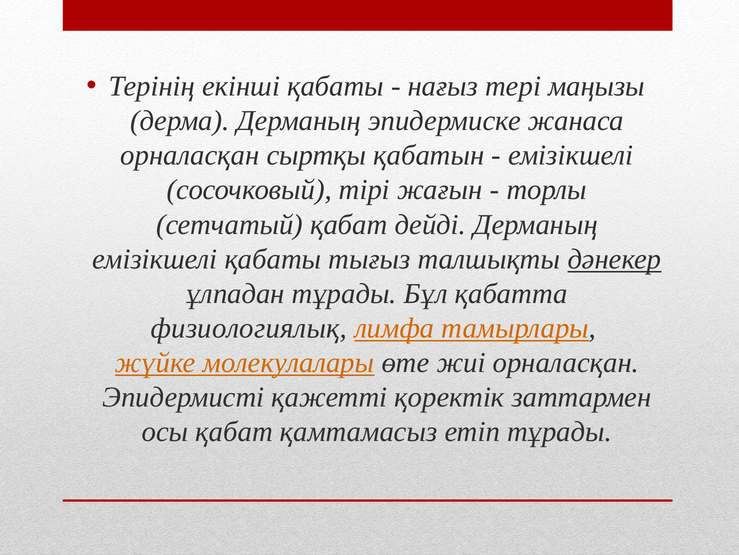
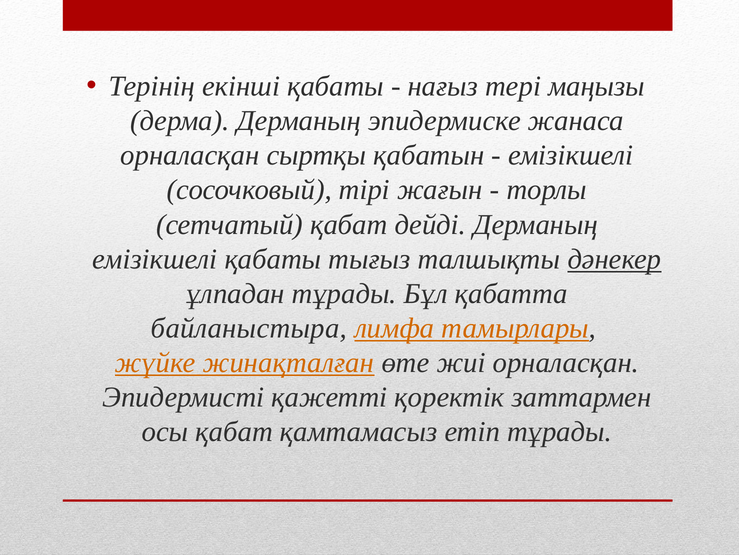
физиологиялық: физиологиялық -> байланыстыра (249, 328)
молекулалары: молекулалары -> жинақталған (288, 362)
